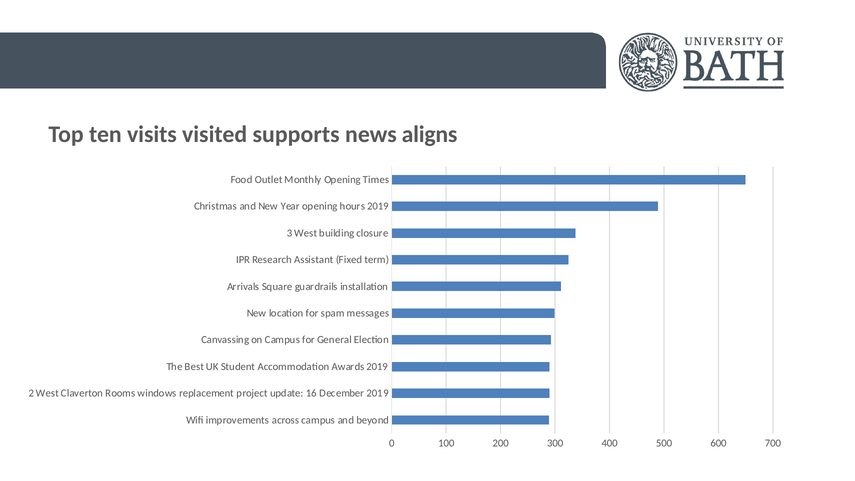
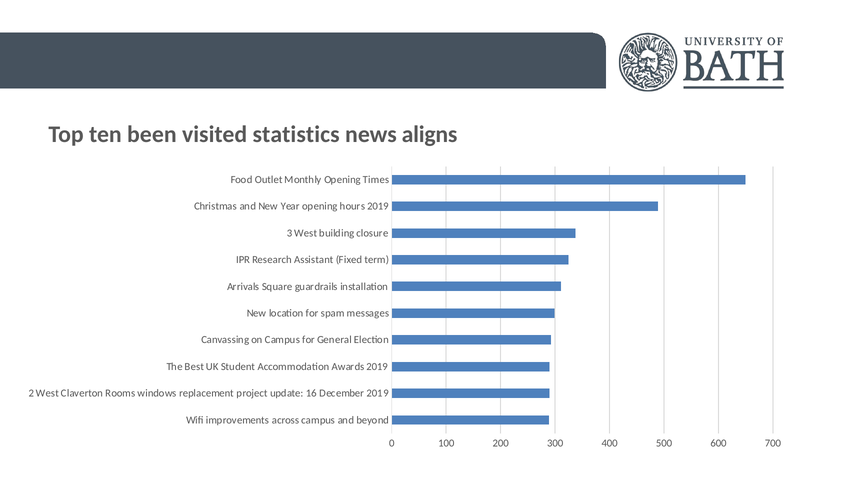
visits: visits -> been (152, 134)
supports: supports -> statistics (296, 134)
